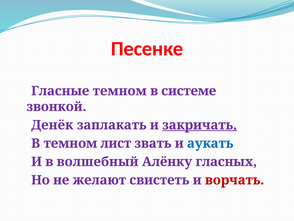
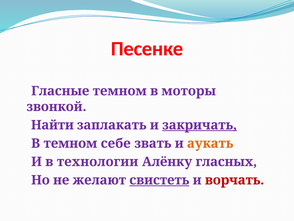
системе: системе -> моторы (189, 91)
Денёк: Денёк -> Найти (52, 125)
лист: лист -> себе (116, 143)
аукать colour: blue -> orange (210, 143)
волшебный: волшебный -> технологии (98, 161)
свистеть underline: none -> present (159, 180)
